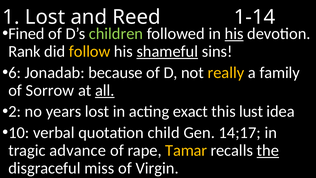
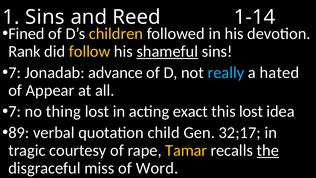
Lost: Lost -> Sins (45, 17)
children colour: light green -> yellow (116, 34)
his underline: present -> none (234, 34)
6: 6 -> 7 (15, 72)
because: because -> advance (116, 72)
really colour: yellow -> light blue (226, 72)
family: family -> hated (279, 72)
Sorrow: Sorrow -> Appear (50, 90)
all underline: present -> none (105, 90)
2: 2 -> 7 (15, 111)
years: years -> thing (63, 111)
this lust: lust -> lost (251, 111)
10: 10 -> 89 (19, 132)
14;17: 14;17 -> 32;17 (240, 132)
advance: advance -> courtesy (78, 150)
Virgin: Virgin -> Word (157, 168)
